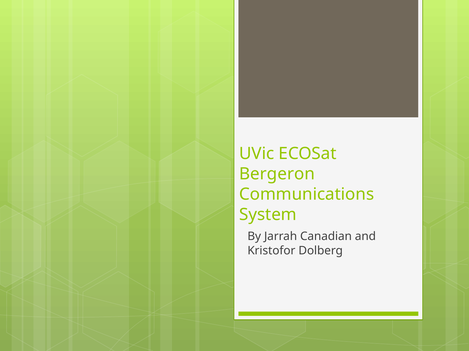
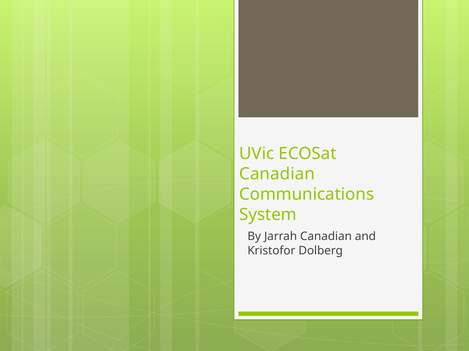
Bergeron: Bergeron -> Canadian (277, 174)
